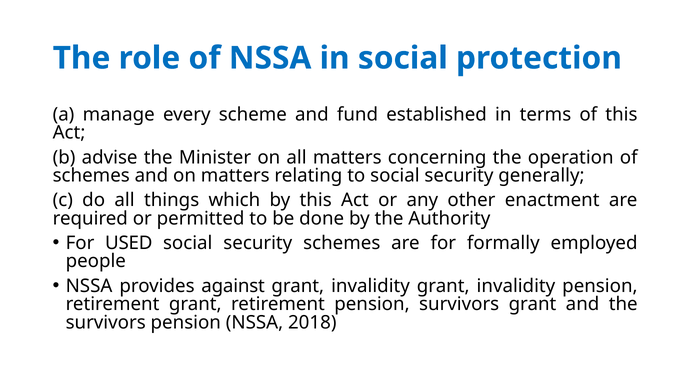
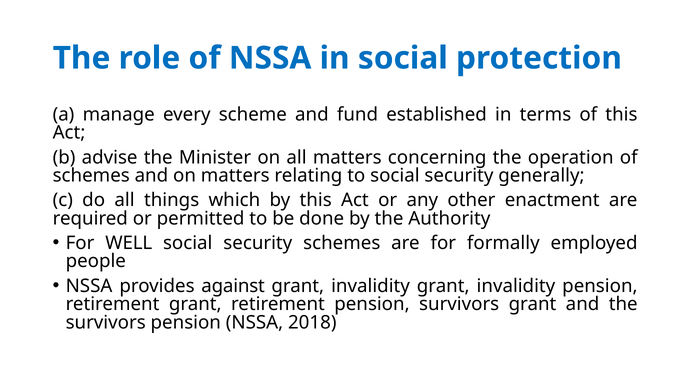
USED: USED -> WELL (129, 243)
